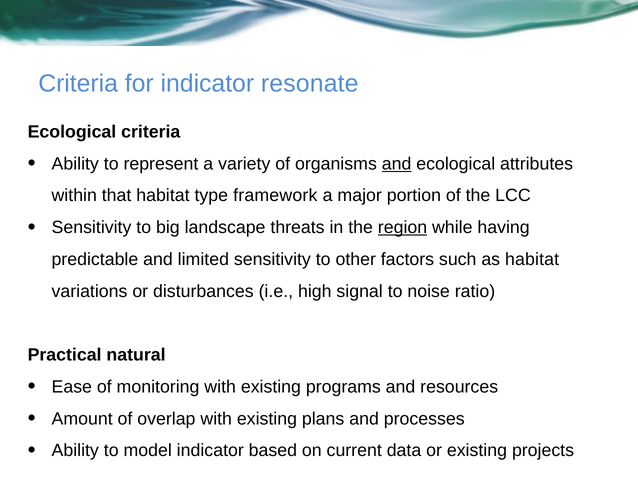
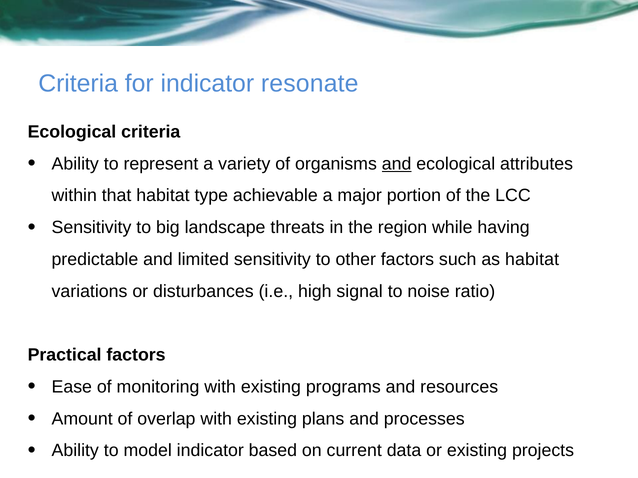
framework: framework -> achievable (275, 196)
region underline: present -> none (403, 228)
Practical natural: natural -> factors (136, 355)
